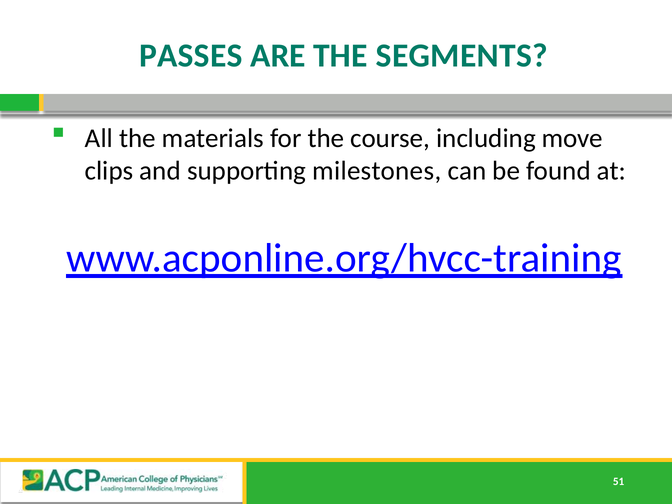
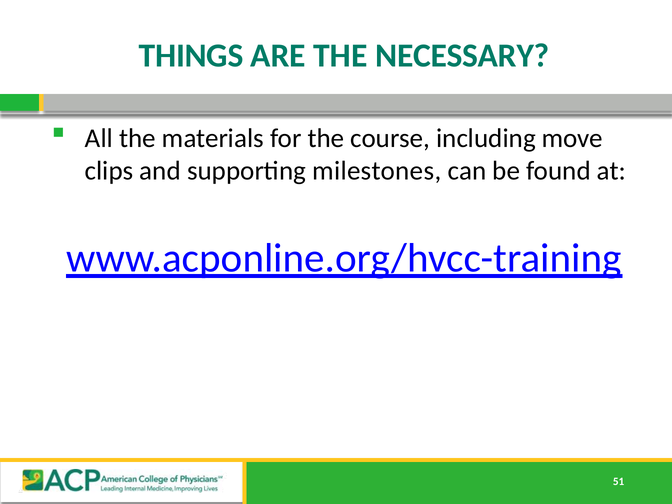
PASSES: PASSES -> THINGS (191, 56)
SEGMENTS: SEGMENTS -> NECESSARY (462, 56)
